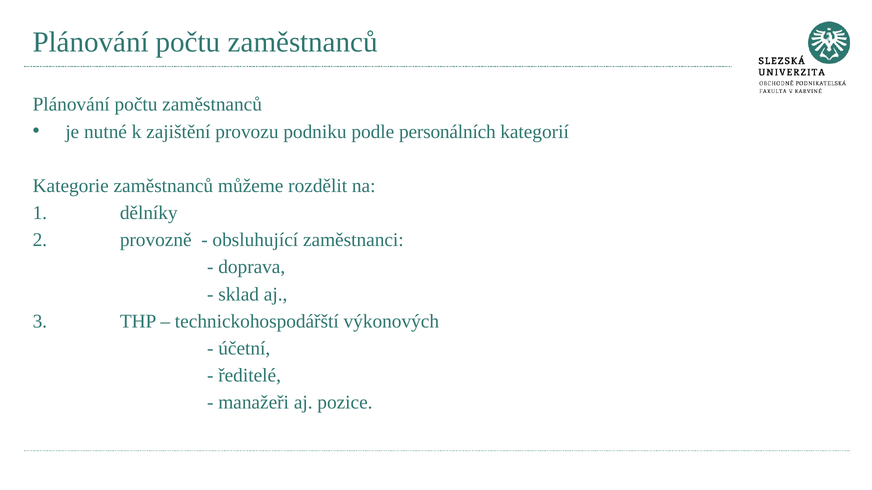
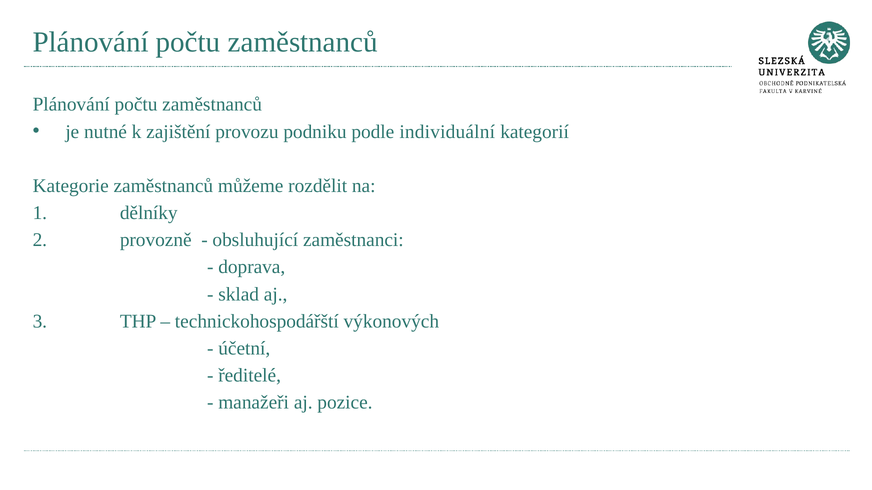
personálních: personálních -> individuální (447, 132)
